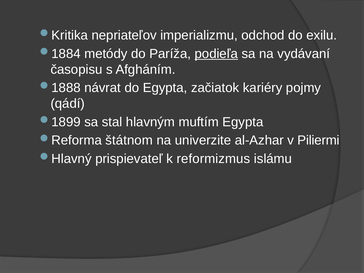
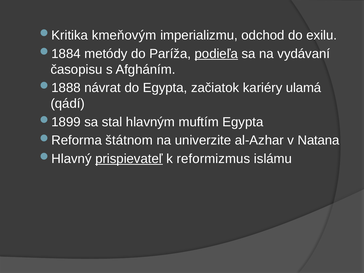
nepriateľov: nepriateľov -> kmeňovým (124, 35)
pojmy: pojmy -> ulamá (304, 88)
Piliermi: Piliermi -> Natana (319, 140)
prispievateľ underline: none -> present (129, 159)
